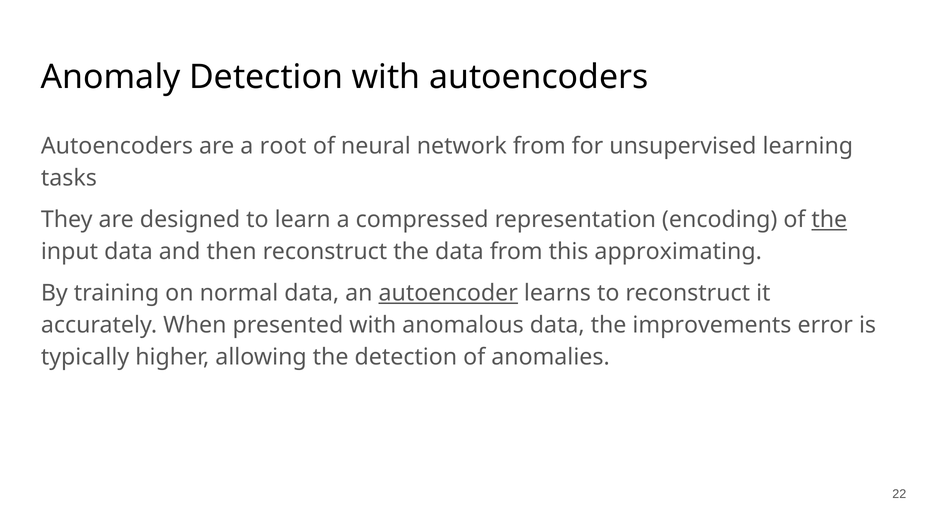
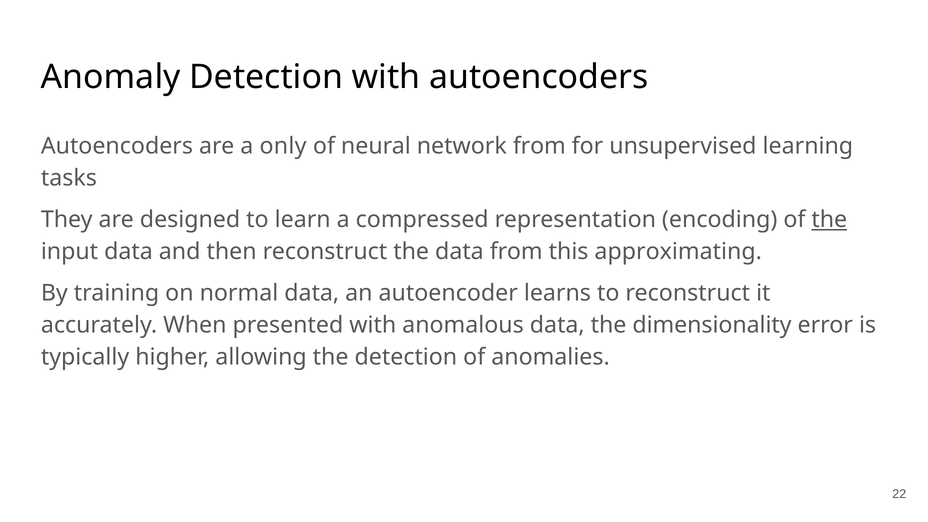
root: root -> only (283, 146)
autoencoder underline: present -> none (448, 293)
improvements: improvements -> dimensionality (712, 325)
